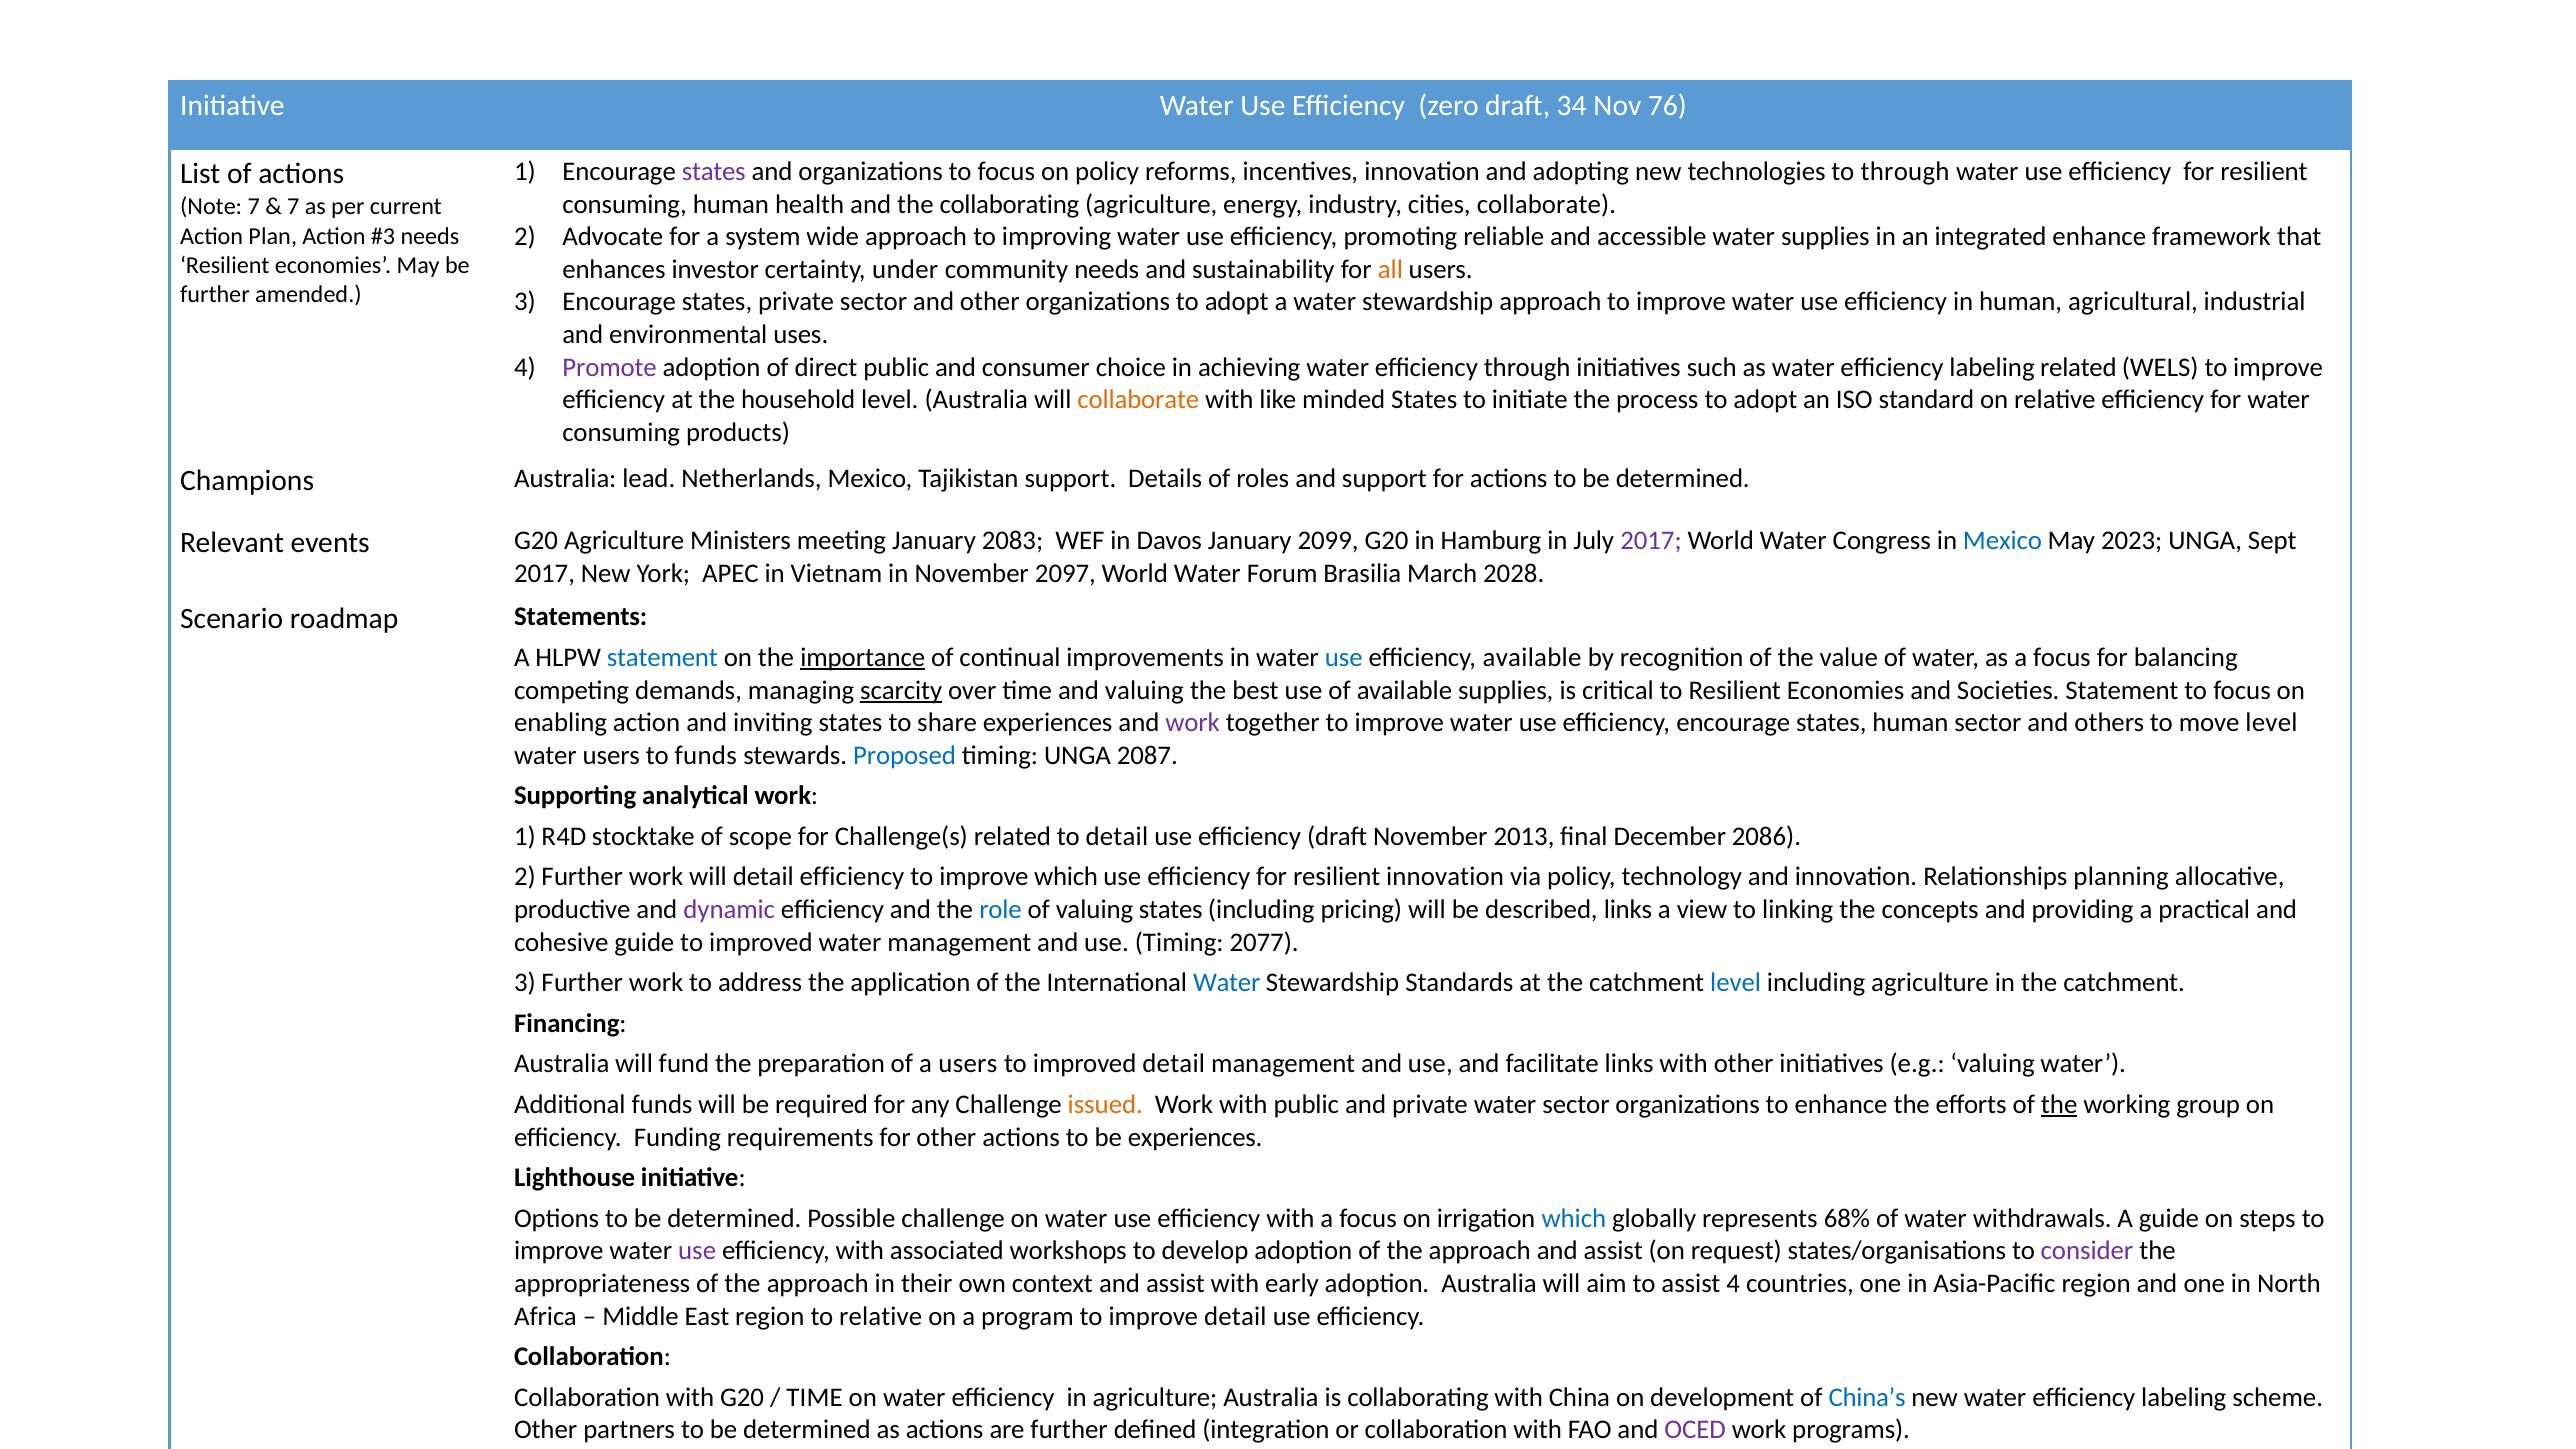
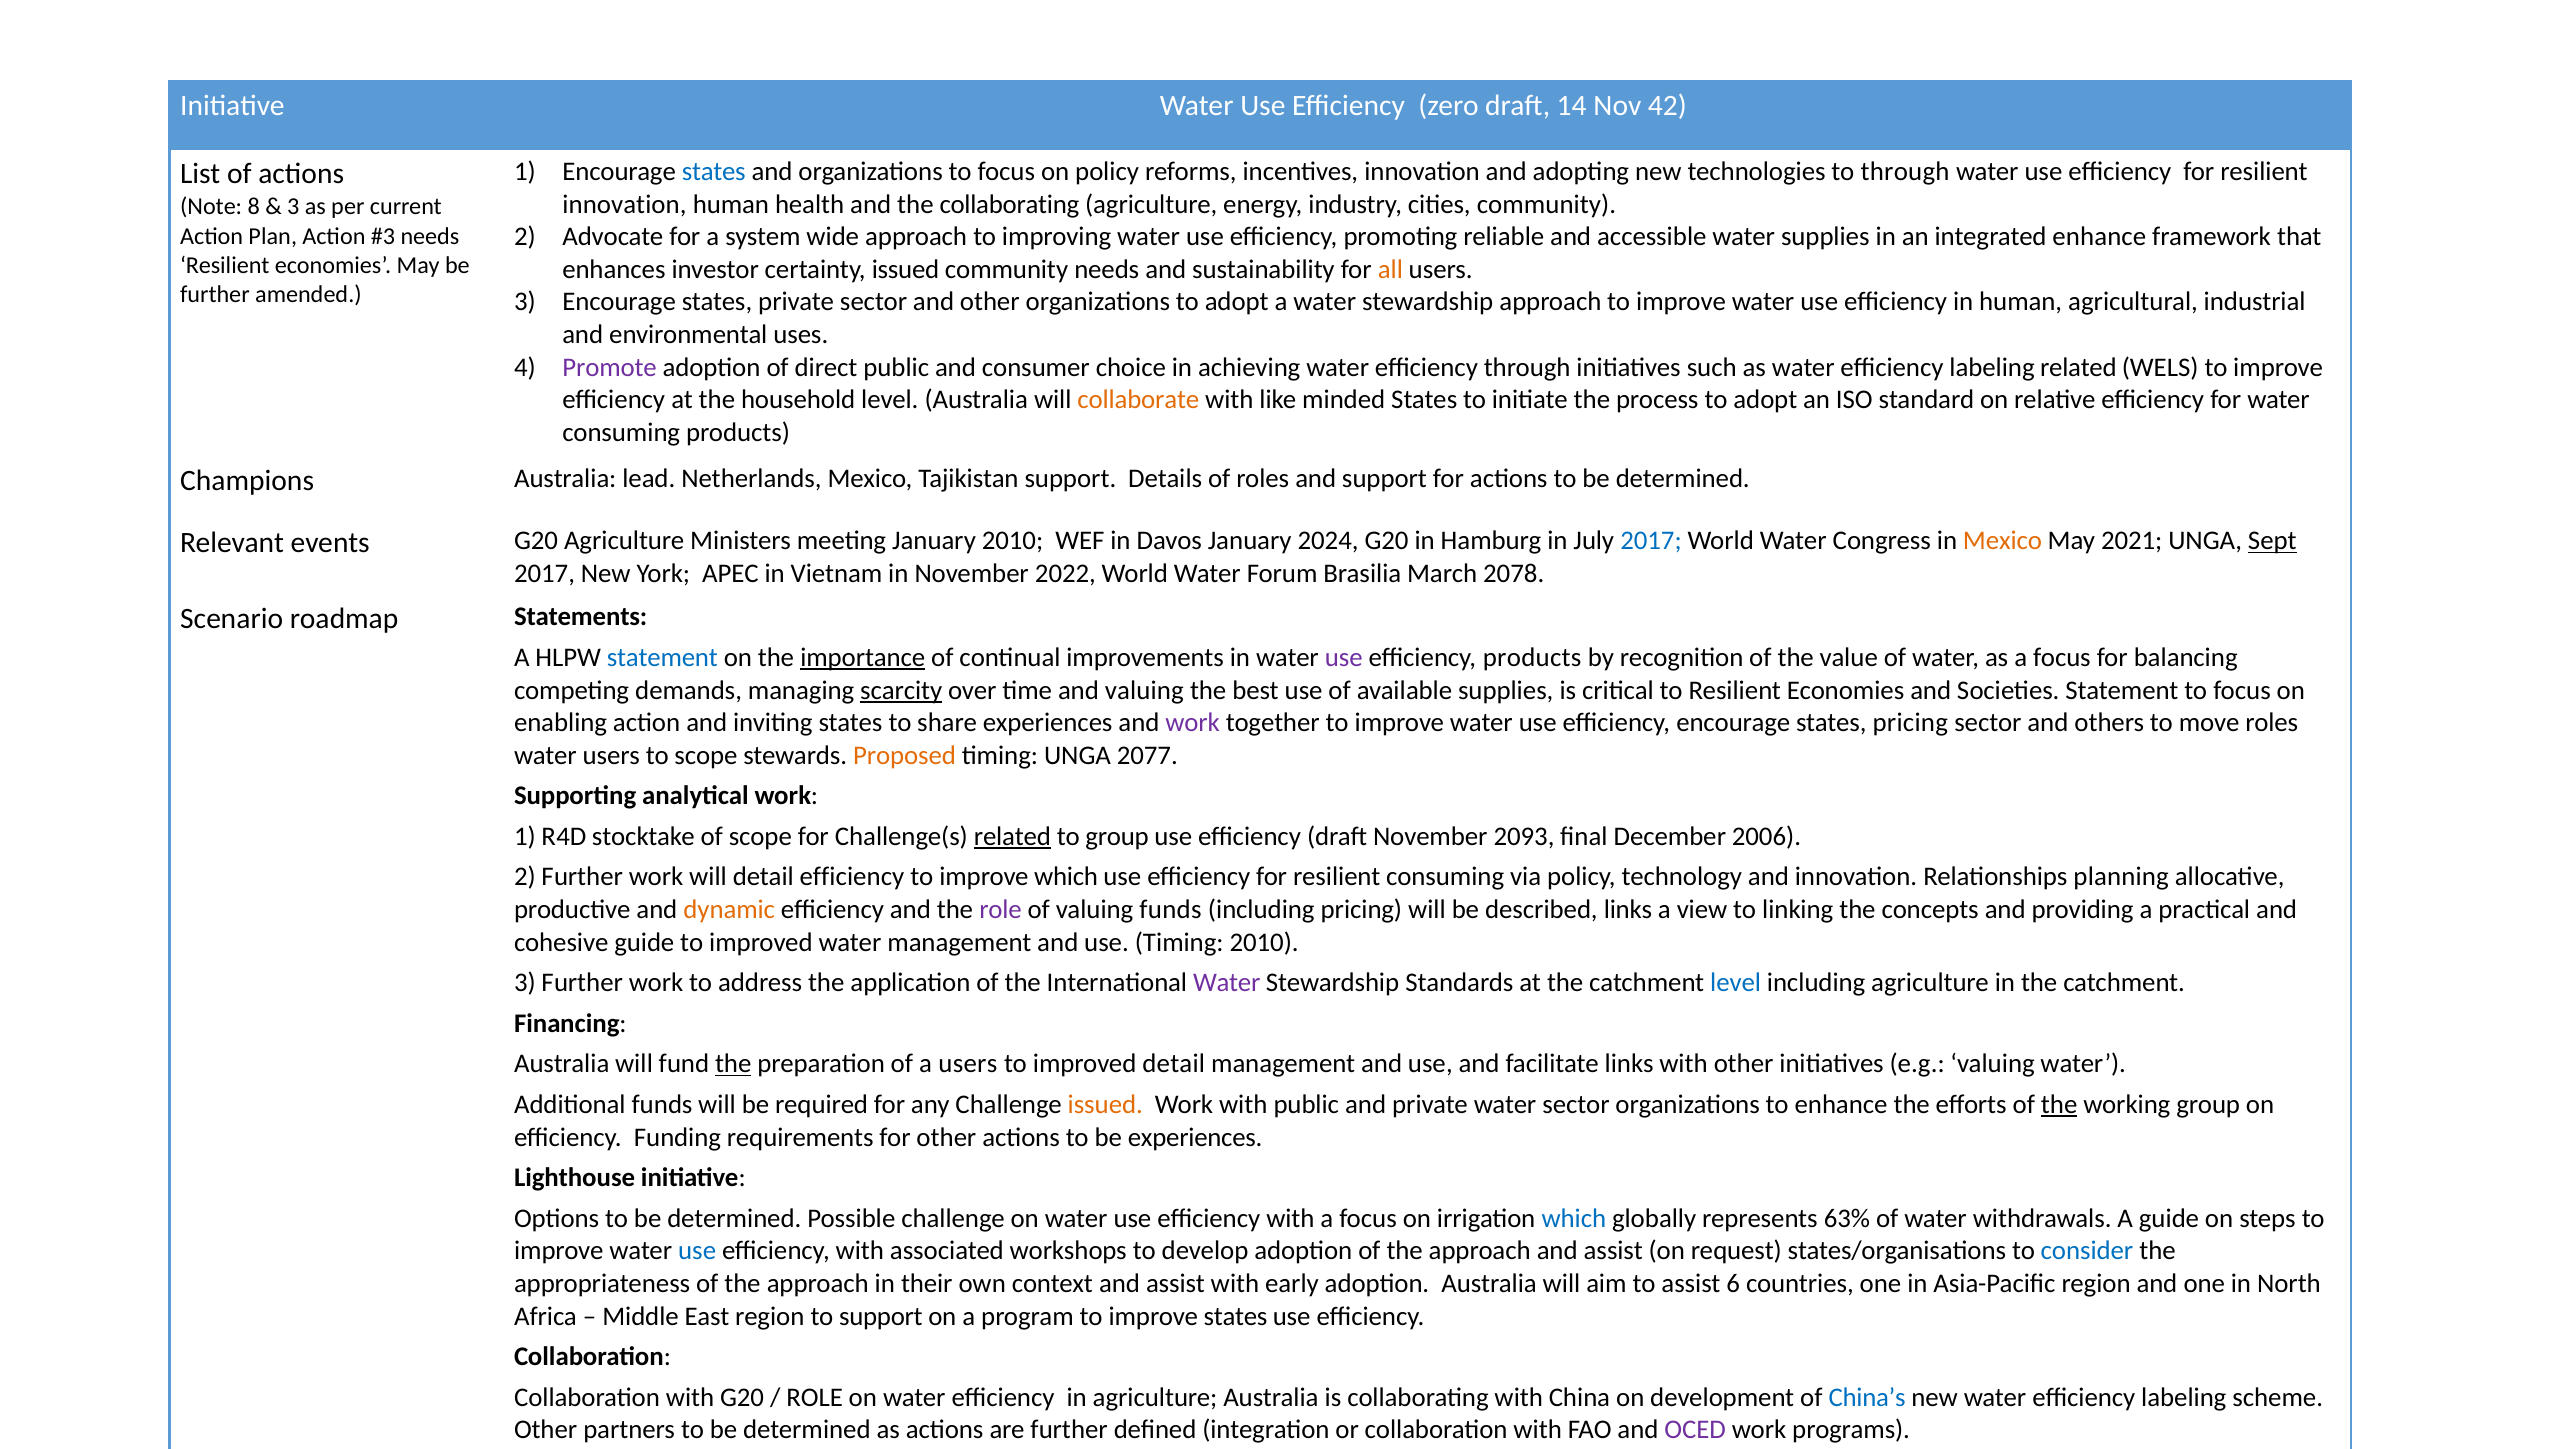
34: 34 -> 14 (1572, 105)
76: 76 -> 42 (1667, 105)
states colour: purple -> blue (714, 172)
consuming: consuming -> innovation (624, 204)
cities collaborate: collaborate -> community (1546, 204)
Note 7: 7 -> 8 (254, 207)
7: 7 -> 3 (293, 207)
certainty under: under -> issued (906, 270)
January 2083: 2083 -> 2010 (1013, 541)
2099: 2099 -> 2024 (1328, 541)
2017 colour: purple -> blue (1651, 541)
Mexico colour: blue -> orange (2002, 541)
2023: 2023 -> 2021 (2132, 541)
Sept underline: none -> present (2272, 541)
2097: 2097 -> 2022 (1065, 574)
2028: 2028 -> 2078 (1514, 574)
use colour: blue -> purple (1344, 658)
efficiency available: available -> products (1532, 658)
states human: human -> pricing (1910, 723)
move level: level -> roles (2272, 723)
to funds: funds -> scope (706, 755)
Proposed colour: blue -> orange (905, 755)
2087: 2087 -> 2077 (1147, 755)
related underline: none -> present (1012, 836)
to detail: detail -> group (1117, 836)
2013: 2013 -> 2093 (1524, 836)
2086: 2086 -> 2006 (1766, 836)
resilient innovation: innovation -> consuming (1445, 877)
dynamic colour: purple -> orange (729, 910)
role colour: blue -> purple (1001, 910)
valuing states: states -> funds (1171, 910)
Timing 2077: 2077 -> 2010 (1264, 942)
Water colour: blue -> purple (1227, 983)
the underline: none -> present (733, 1064)
68%: 68% -> 63% (1847, 1218)
use colour: purple -> blue (697, 1251)
consider colour: purple -> blue (2087, 1251)
assist 4: 4 -> 6 (1733, 1284)
to relative: relative -> support (881, 1316)
improve detail: detail -> states (1236, 1316)
TIME: TIME -> ROLE (815, 1397)
